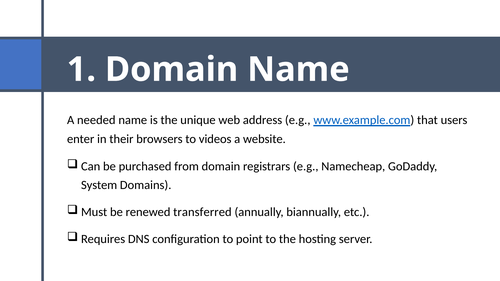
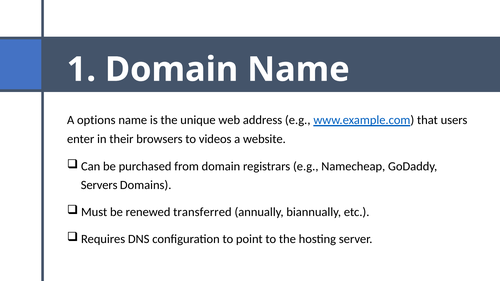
needed: needed -> options (96, 120)
System: System -> Servers (99, 185)
